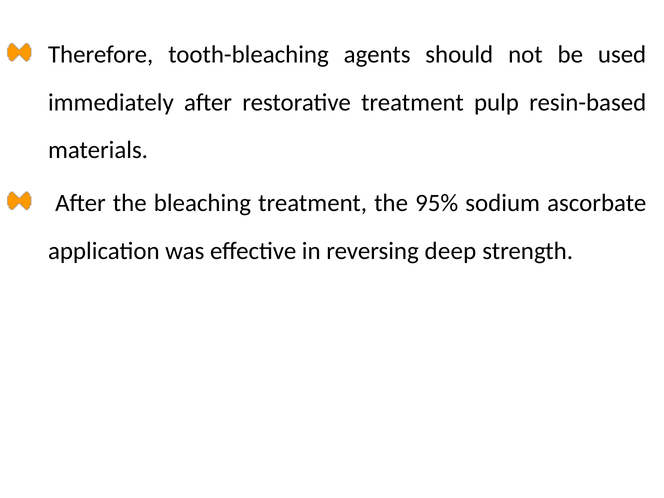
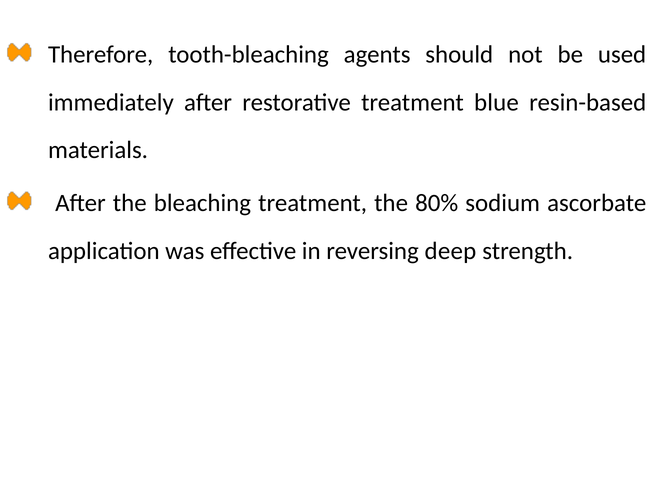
pulp: pulp -> blue (496, 102)
95%: 95% -> 80% (437, 203)
